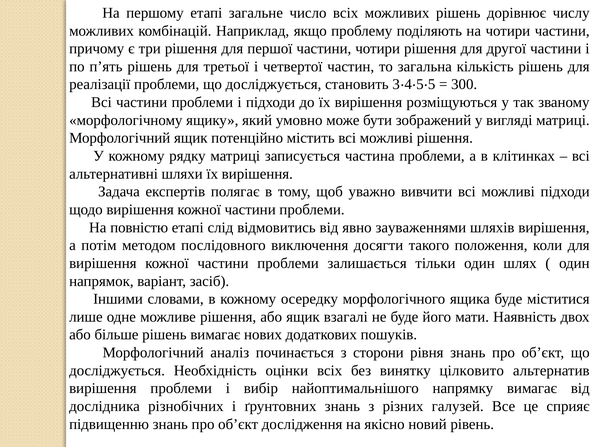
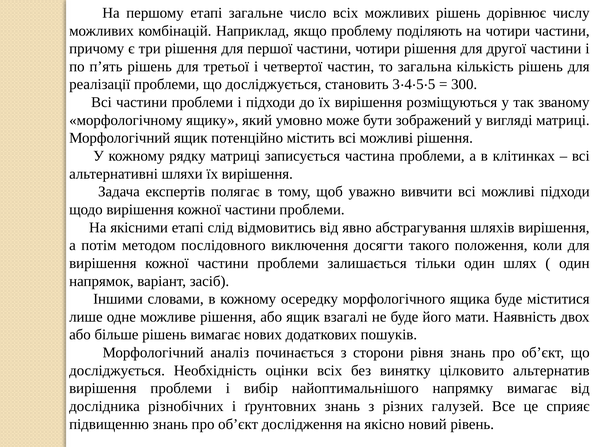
повністю: повністю -> якісними (139, 227)
зауваженнями: зауваженнями -> абстрагування (421, 227)
